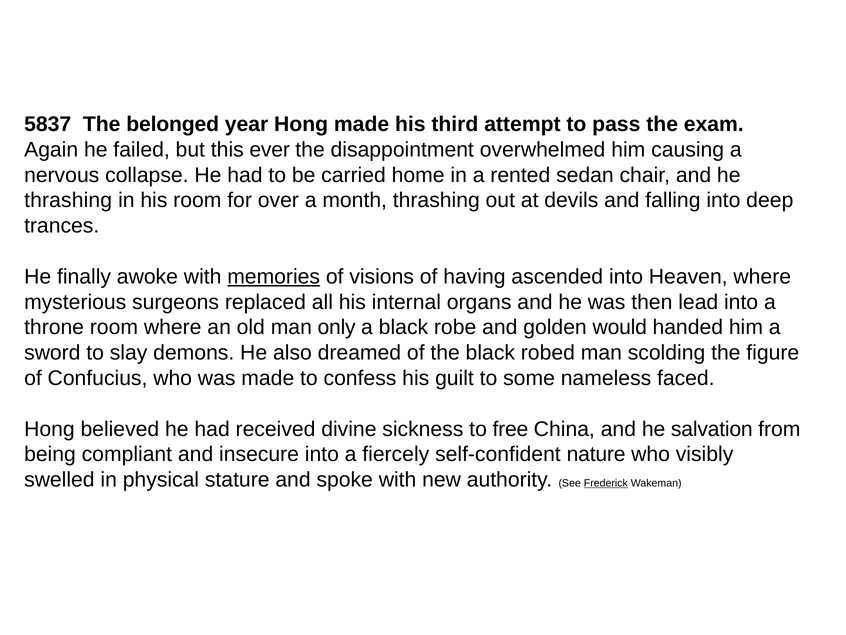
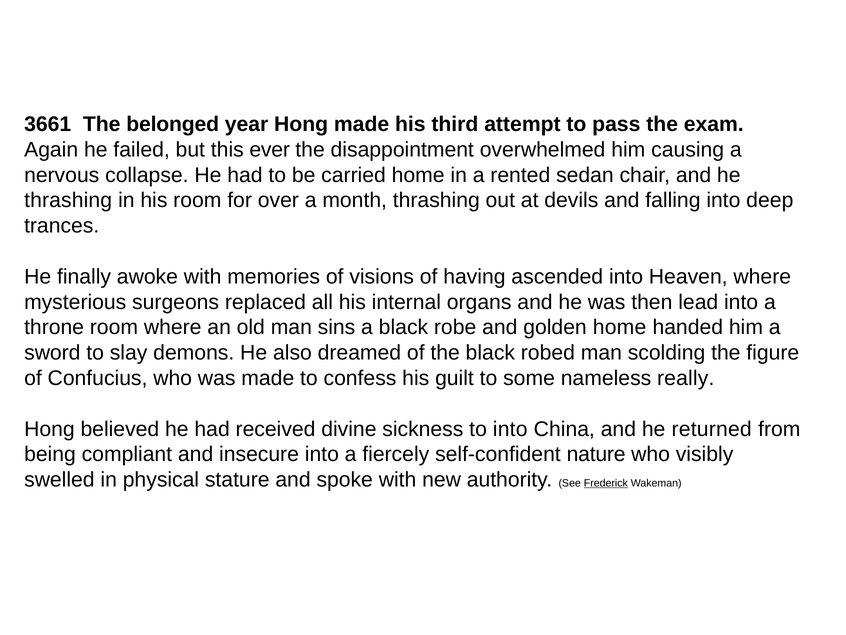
5837: 5837 -> 3661 (48, 124)
memories underline: present -> none (274, 276)
only: only -> sins (337, 327)
golden would: would -> home (620, 327)
faced: faced -> really (686, 378)
to free: free -> into (510, 429)
salvation: salvation -> returned (712, 429)
